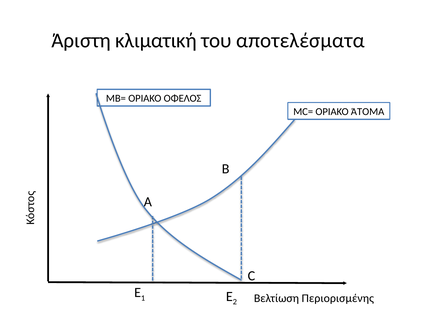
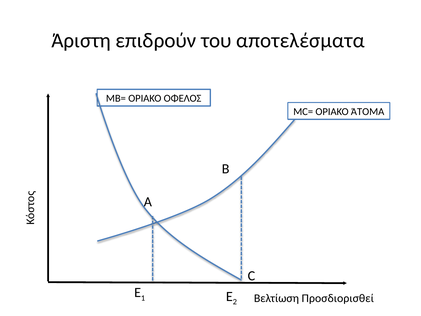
κλιματική: κλιματική -> επιδρούν (156, 40)
Περιορισμένης: Περιορισμένης -> Προσδιορισθεί (338, 298)
